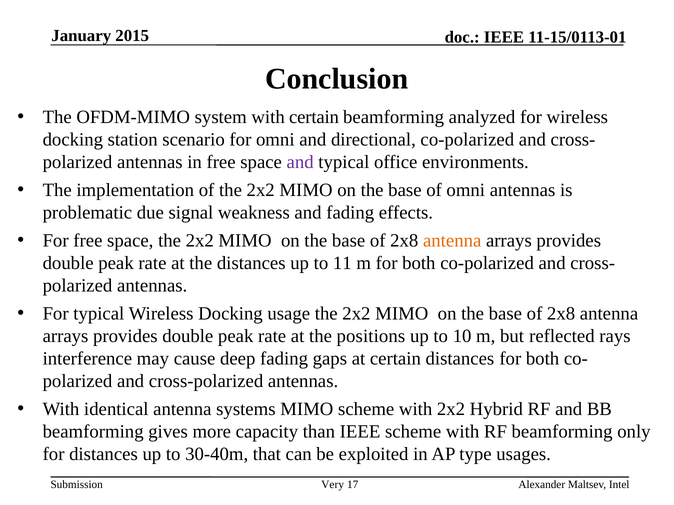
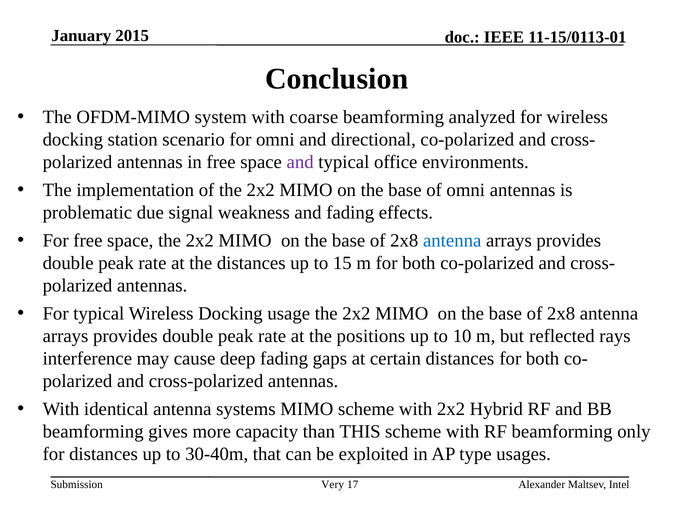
with certain: certain -> coarse (314, 117)
antenna colour: orange -> blue (452, 241)
11: 11 -> 15 (342, 264)
than IEEE: IEEE -> THIS (360, 432)
